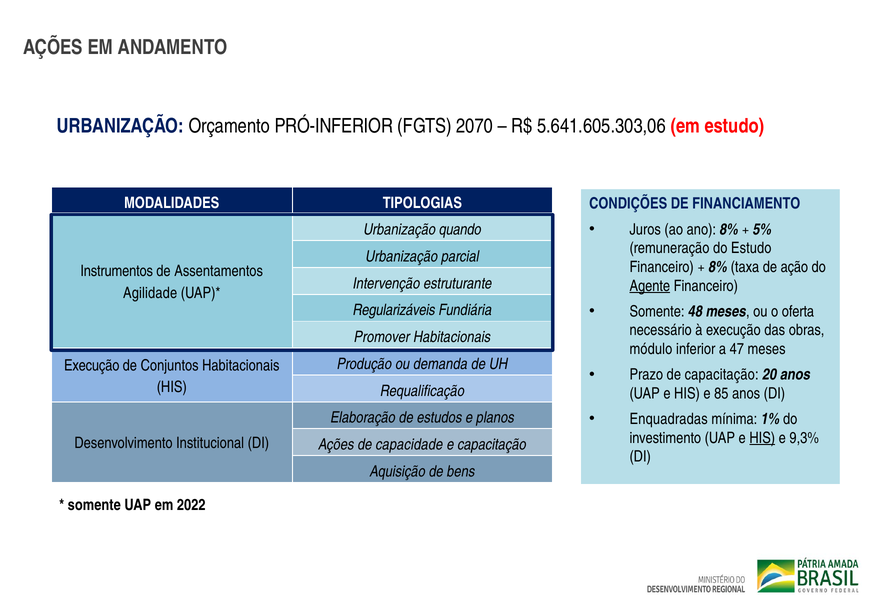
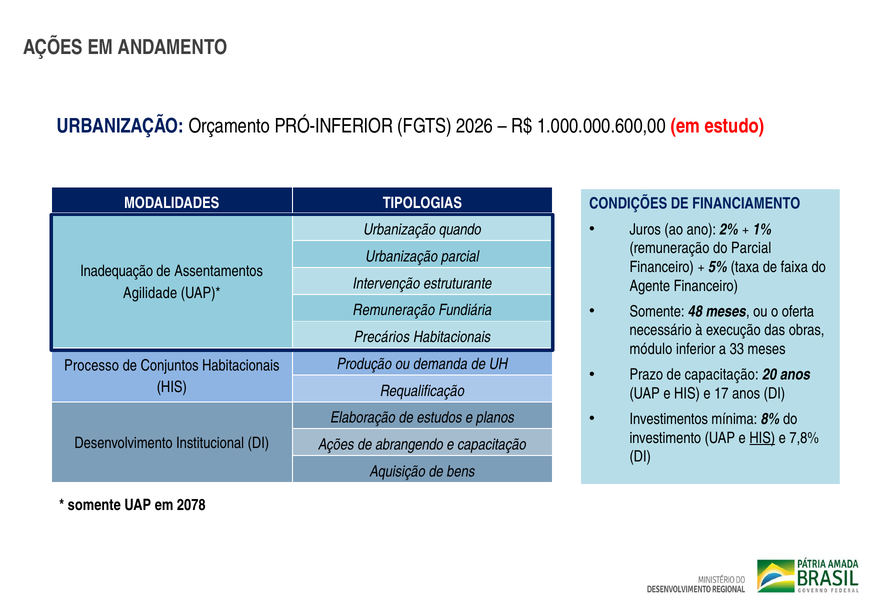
2070: 2070 -> 2026 (475, 126)
5.641.605.303,06: 5.641.605.303,06 -> 1.000.000.600,00 (601, 126)
ano 8%: 8% -> 2% (729, 229)
5%: 5% -> 1% (762, 229)
do Estudo: Estudo -> Parcial (751, 248)
8%: 8% -> 5% (718, 267)
ação: ação -> faixa (794, 267)
Instrumentos: Instrumentos -> Inadequação (117, 271)
Agente underline: present -> none (650, 286)
Regularizáveis: Regularizáveis -> Remuneração (394, 310)
Promover: Promover -> Precários (382, 337)
47: 47 -> 33 (737, 349)
Execução: Execução -> Processo (92, 365)
85: 85 -> 17 (721, 394)
Enquadradas: Enquadradas -> Investimentos (669, 419)
1%: 1% -> 8% (770, 419)
9,3%: 9,3% -> 7,8% (804, 438)
capacidade: capacidade -> abrangendo (410, 445)
2022: 2022 -> 2078 (191, 505)
